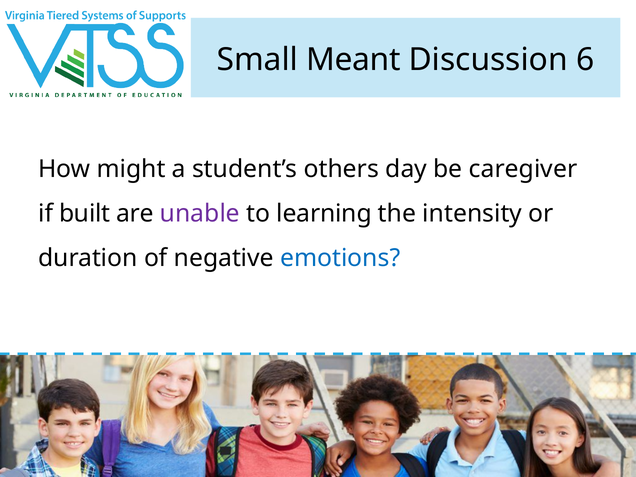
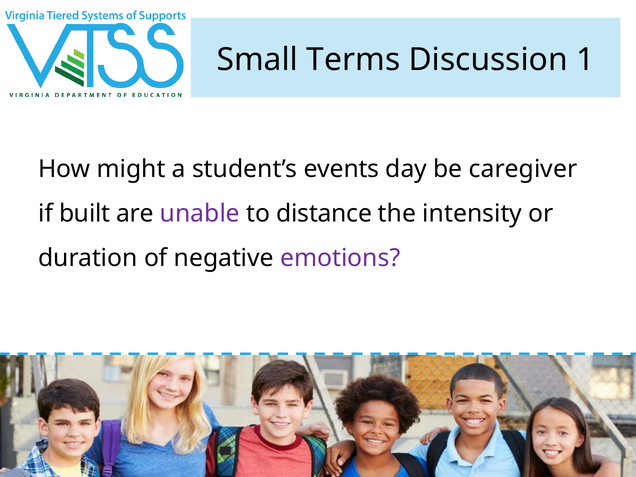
Meant: Meant -> Terms (353, 60)
6: 6 -> 1 (585, 60)
others: others -> events (341, 169)
learning: learning -> distance (324, 214)
emotions colour: blue -> purple (340, 258)
